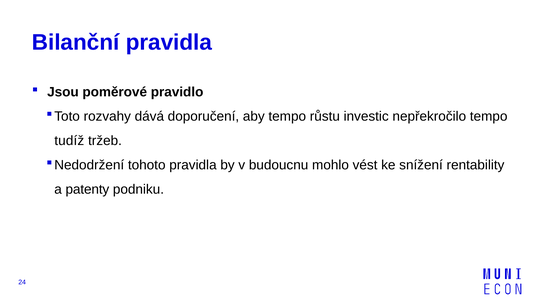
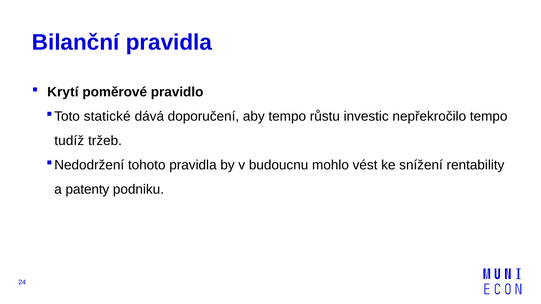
Jsou: Jsou -> Krytí (63, 92)
rozvahy: rozvahy -> statické (107, 117)
